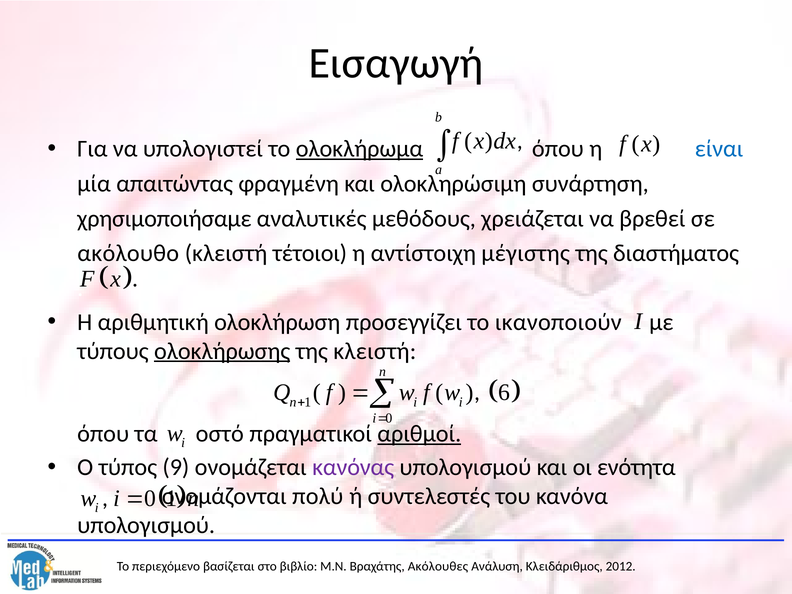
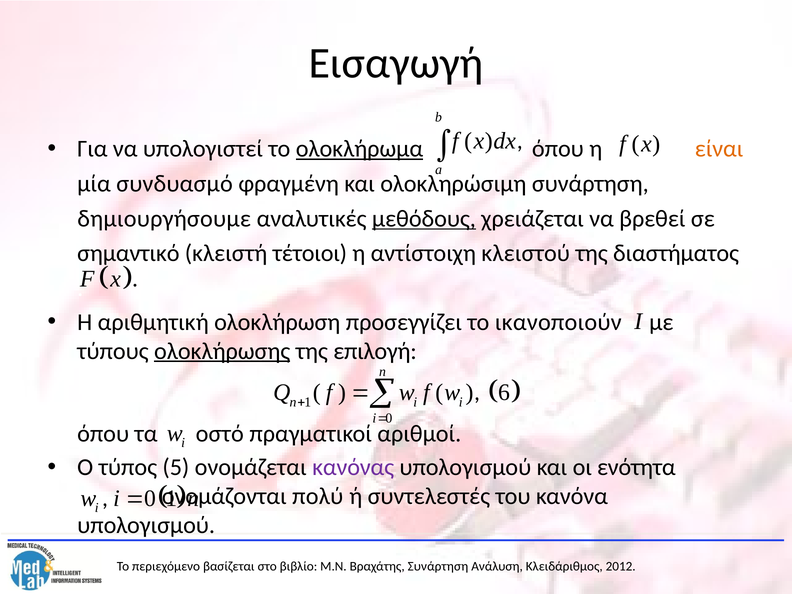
είναι colour: blue -> orange (719, 149)
απαιτώντας: απαιτώντας -> συνδυασμό (175, 184)
χρησιμοποιήσαμε: χρησιμοποιήσαμε -> δημιουργήσουμε (164, 219)
μεθόδους underline: none -> present (424, 219)
ακόλουθο: ακόλουθο -> σημαντικό (128, 253)
μέγιστης: μέγιστης -> κλειστού (526, 253)
της κλειστή: κλειστή -> επιλογή (375, 351)
αριθμοί underline: present -> none (419, 434)
9: 9 -> 5 (176, 467)
Ακόλουθες: Ακόλουθες -> Συνάρτηση (438, 566)
